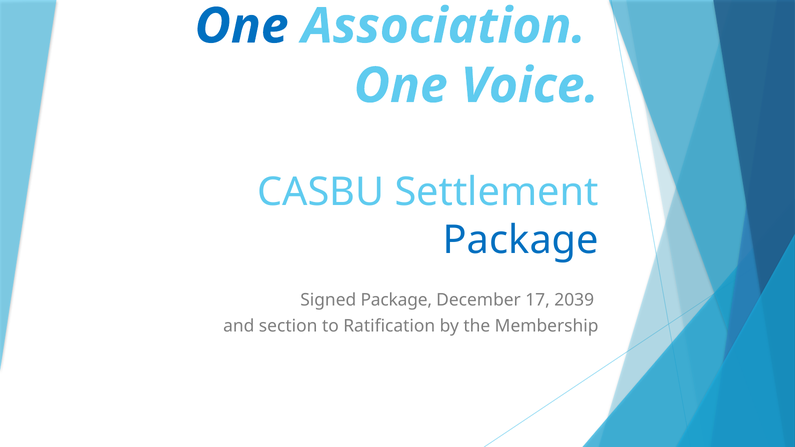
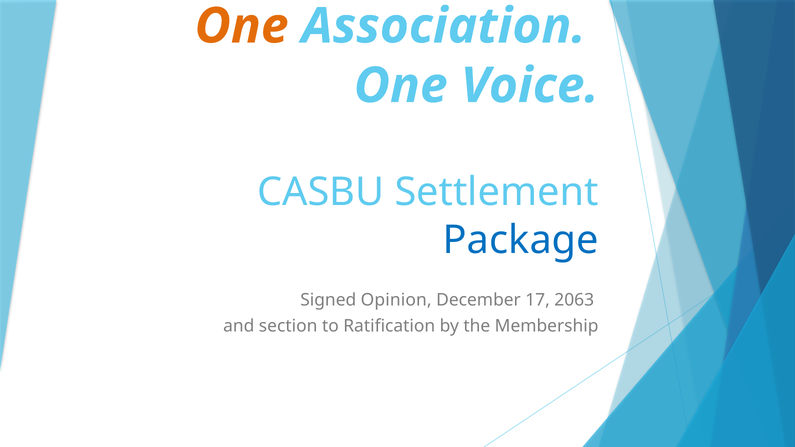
One colour: blue -> orange (242, 26)
Signed Package: Package -> Opinion (396, 300)
2039: 2039 -> 2063 (574, 300)
